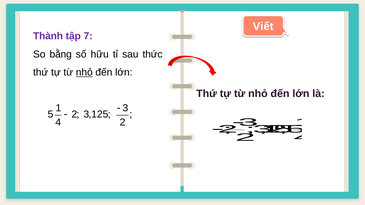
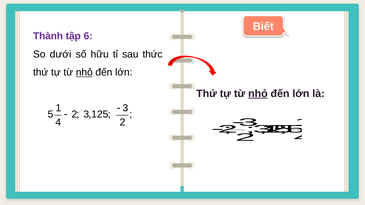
Viết: Viết -> Biết (263, 27)
7: 7 -> 6 (88, 36)
bằng: bằng -> dưới (61, 54)
nhỏ underline: none -> present (258, 94)
